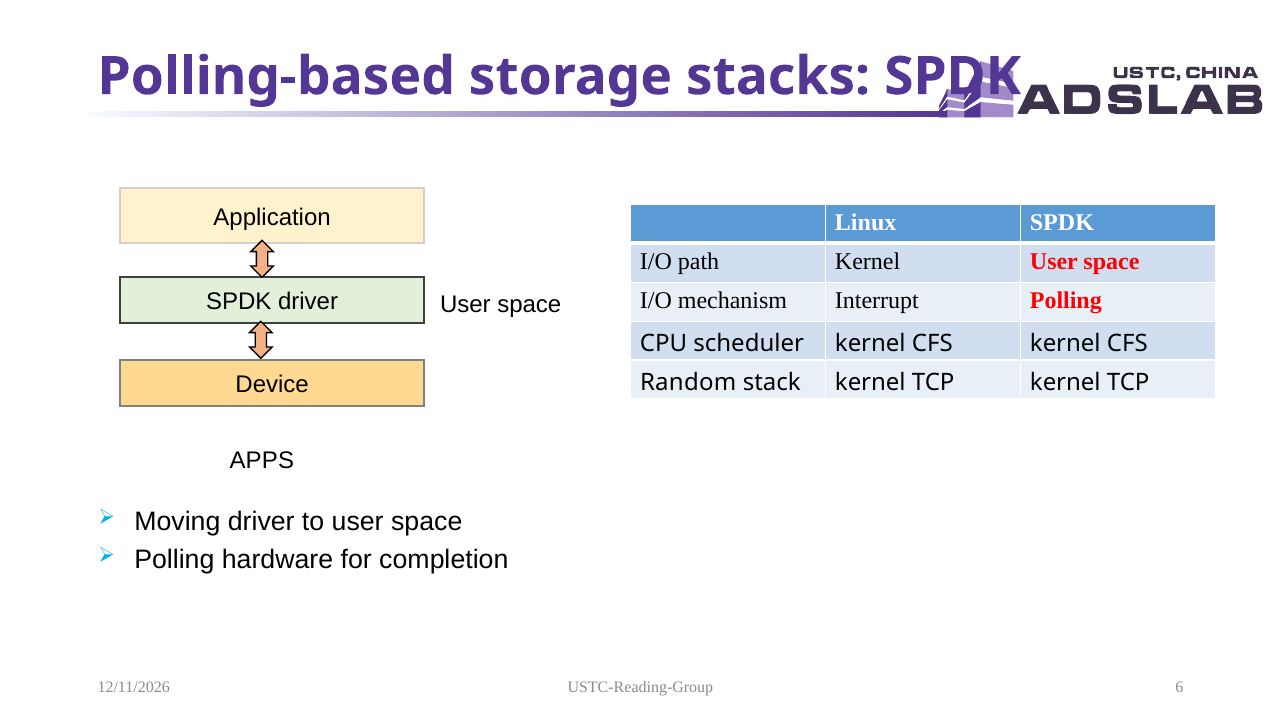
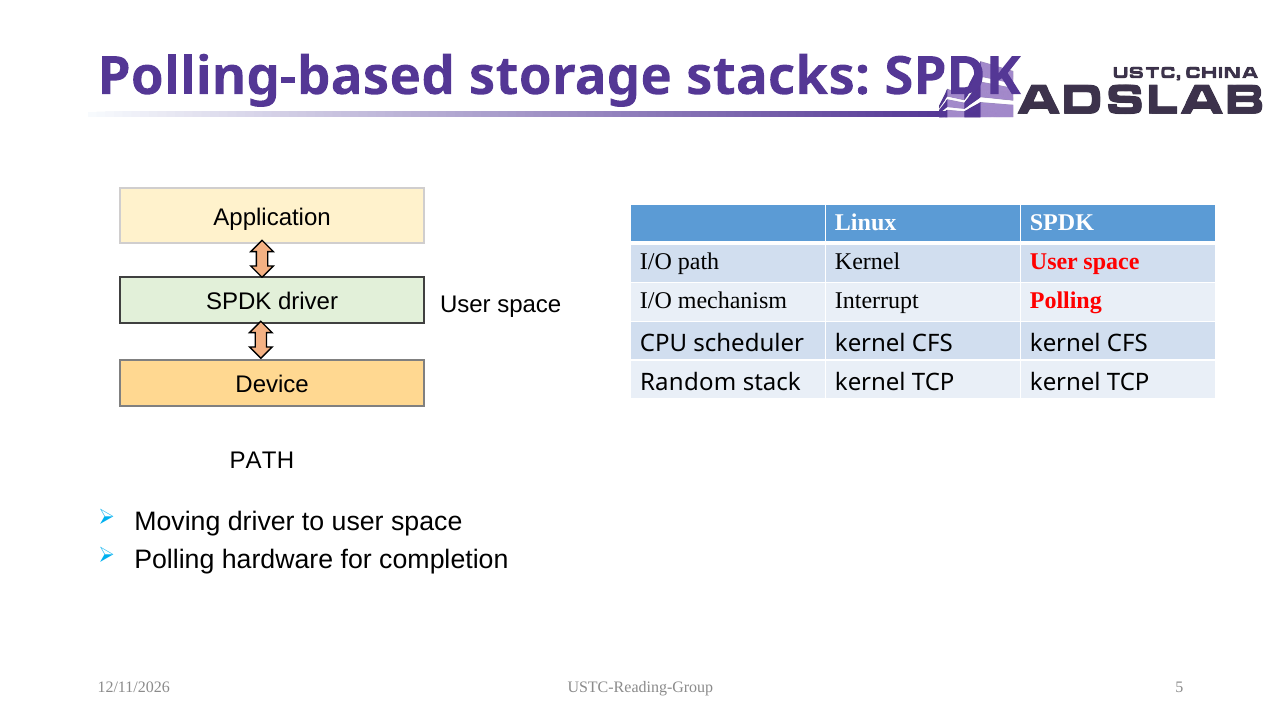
APPS: APPS -> PATH (262, 461)
6: 6 -> 5 (1179, 688)
